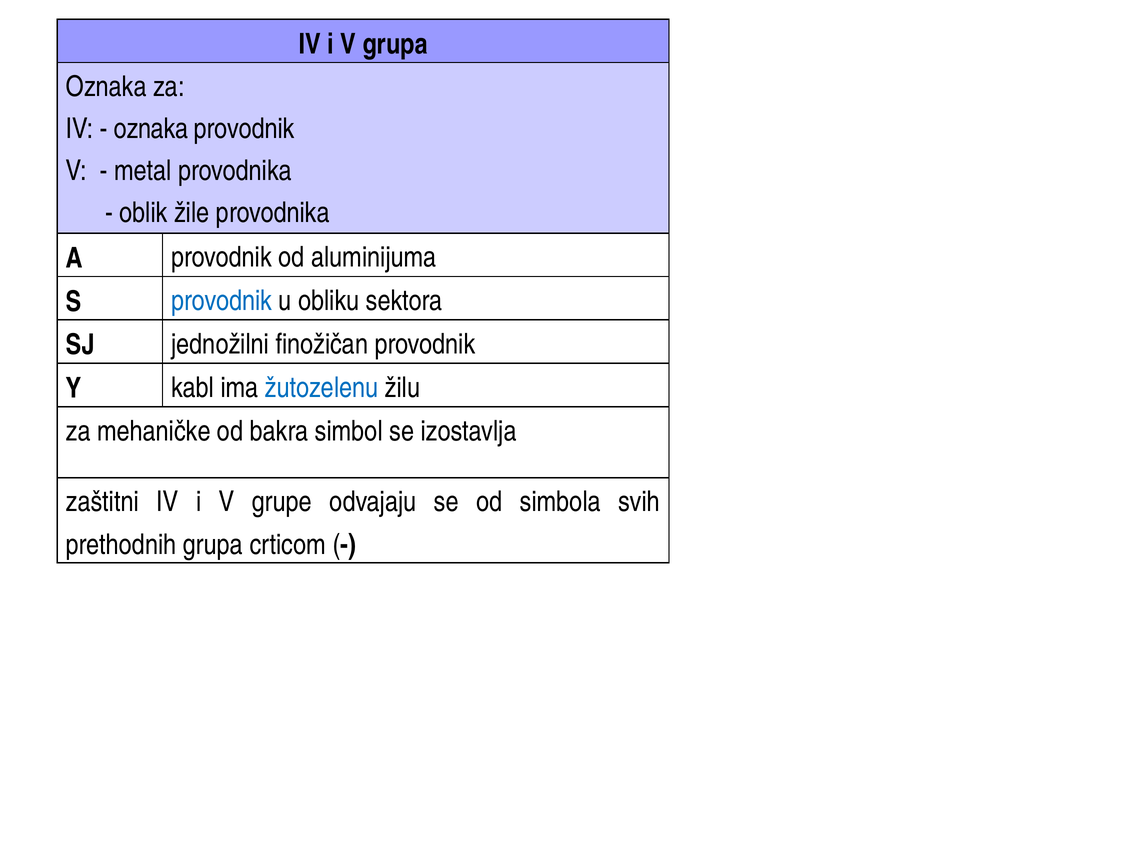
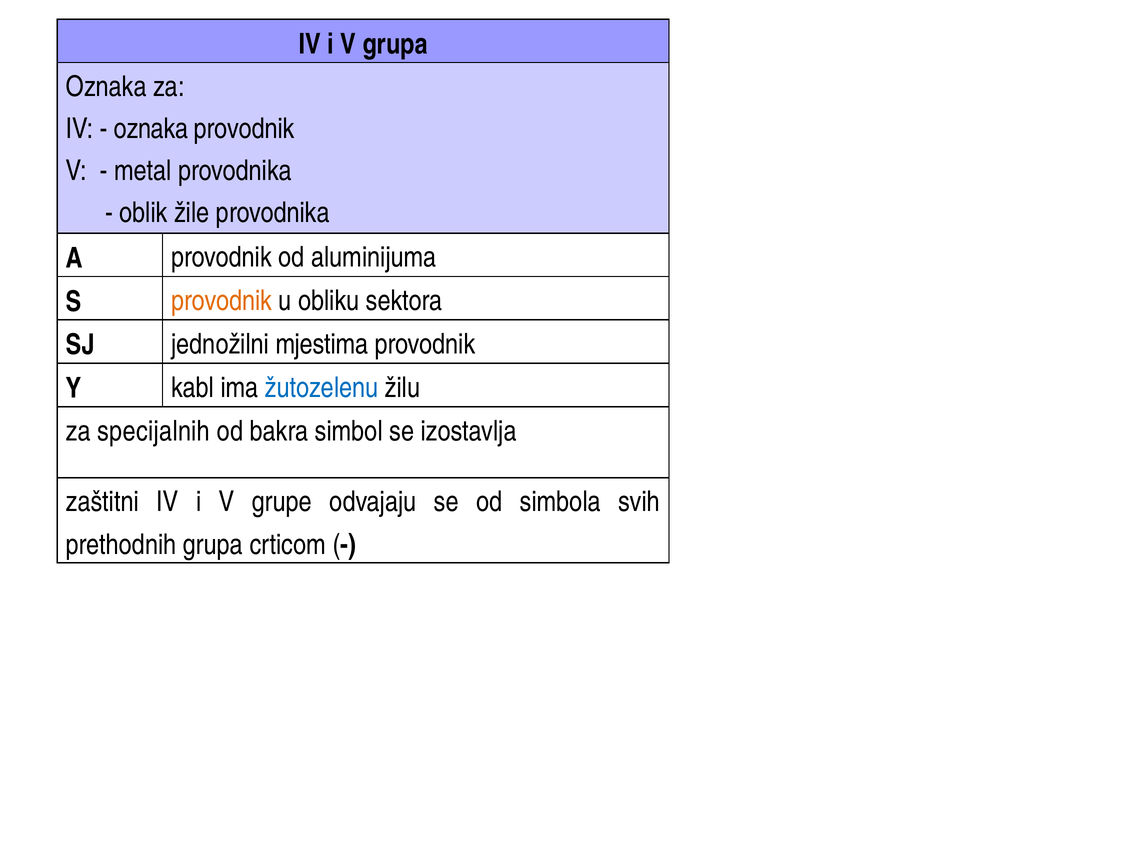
provodnik colour: blue -> orange (222, 301)
finožičan: finožičan -> mjestima (322, 344)
mehaničke: mehaničke -> specijalnih (154, 431)
